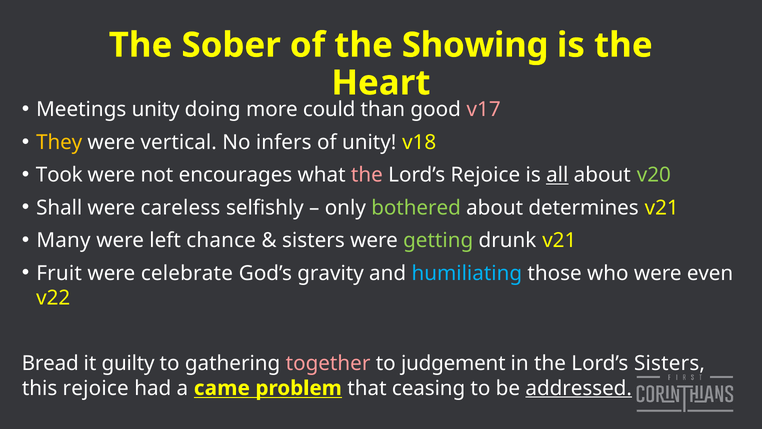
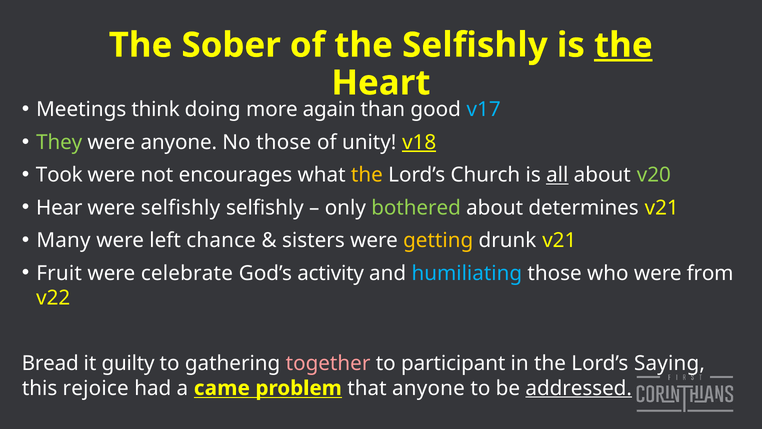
the Showing: Showing -> Selfishly (475, 45)
the underline: none -> present (623, 45)
Meetings unity: unity -> think (156, 110)
could: could -> again (329, 110)
v17 colour: pink -> light blue (484, 110)
They colour: yellow -> light green (59, 142)
were vertical: vertical -> anyone (179, 142)
No infers: infers -> those (284, 142)
v18 underline: none -> present (419, 142)
the colour: pink -> yellow (367, 175)
Lord’s Rejoice: Rejoice -> Church (485, 175)
Shall: Shall -> Hear (59, 208)
were careless: careless -> selfishly (180, 208)
getting colour: light green -> yellow (438, 240)
gravity: gravity -> activity (331, 273)
even: even -> from (710, 273)
judgement: judgement -> participant (453, 363)
Lord’s Sisters: Sisters -> Saying (670, 363)
that ceasing: ceasing -> anyone (428, 388)
